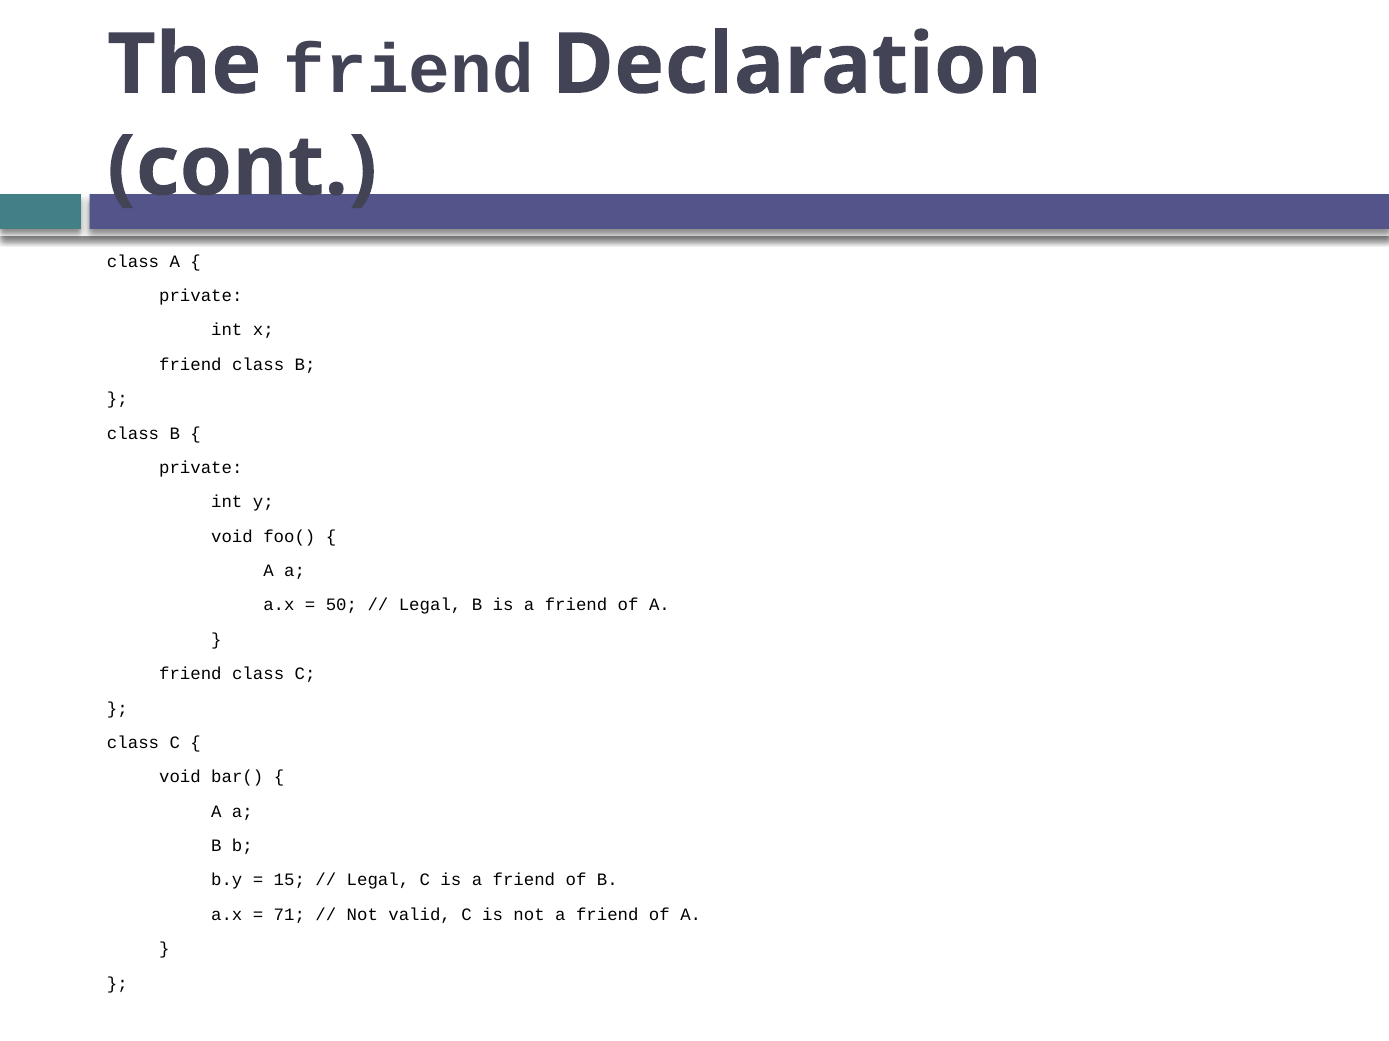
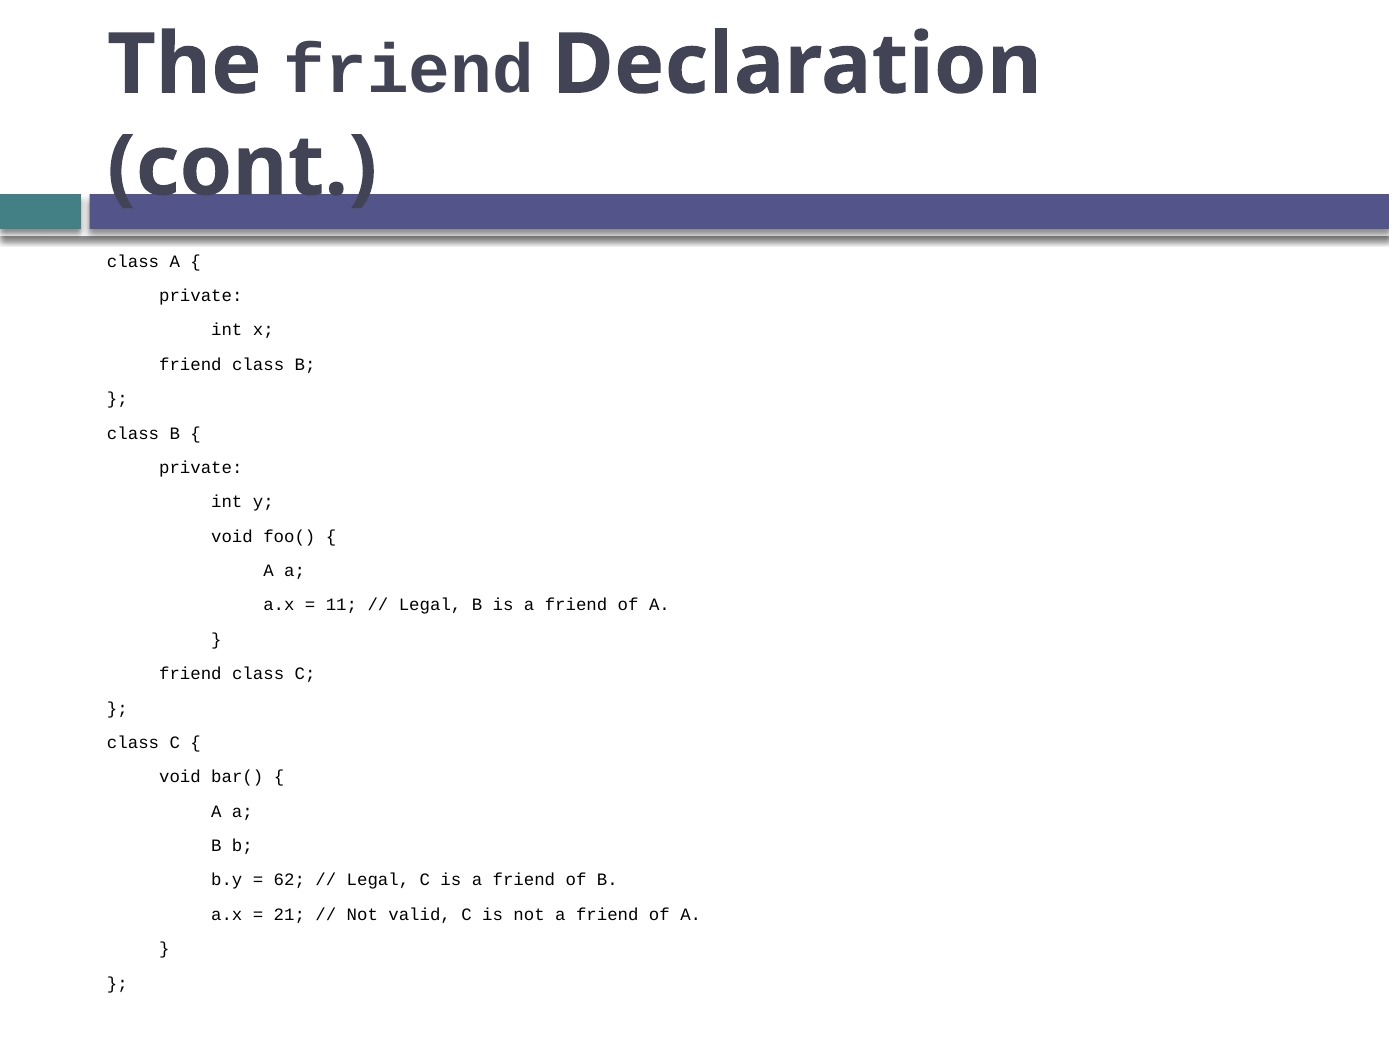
50: 50 -> 11 (341, 606)
15: 15 -> 62 (289, 881)
71: 71 -> 21 (289, 915)
